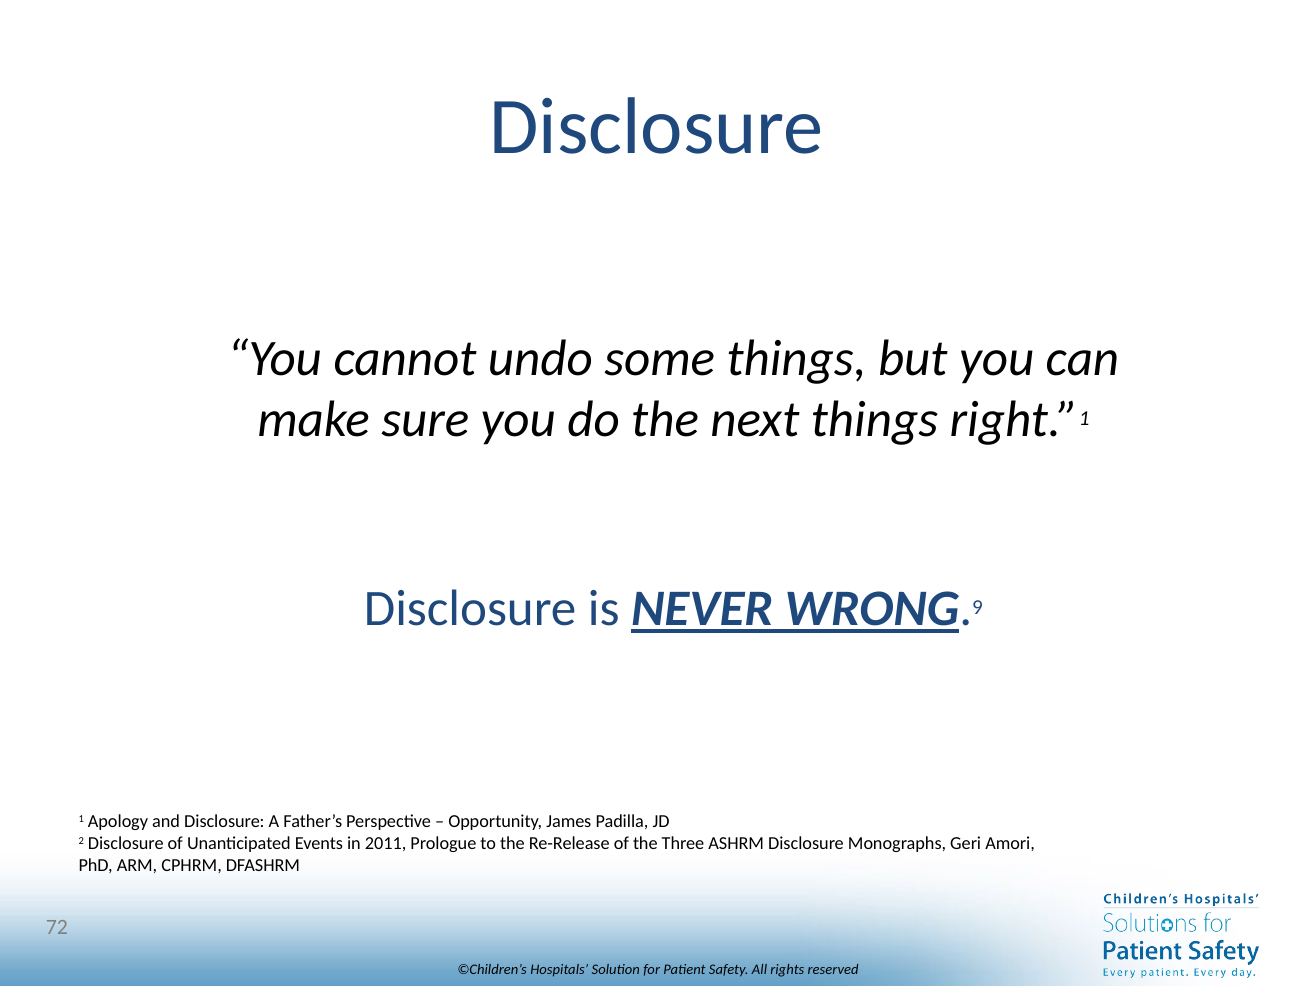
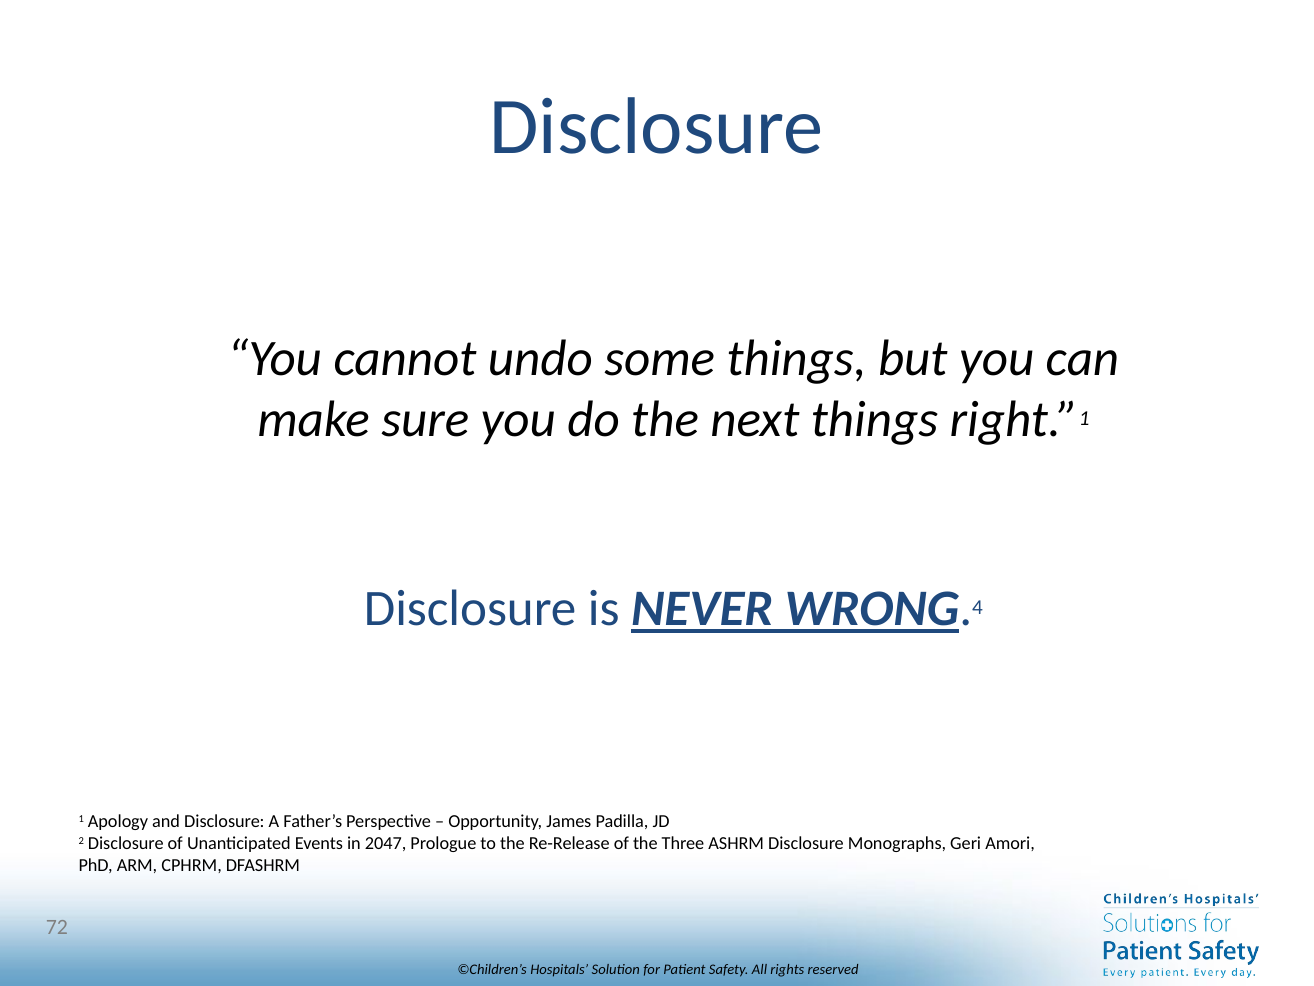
9: 9 -> 4 (978, 608)
2011: 2011 -> 2047 (386, 843)
